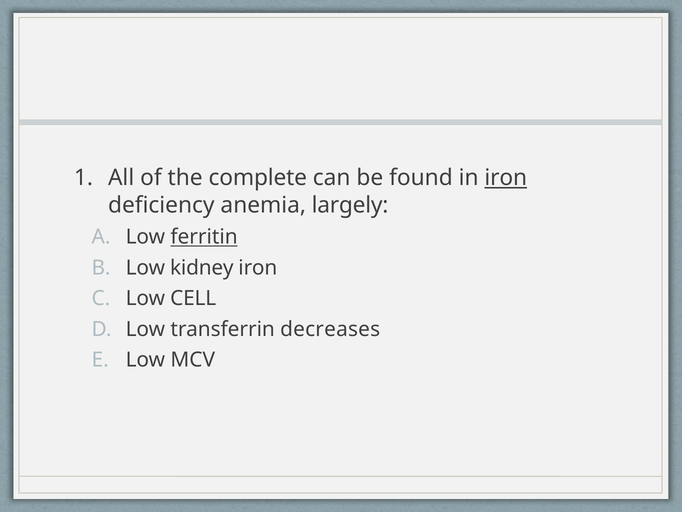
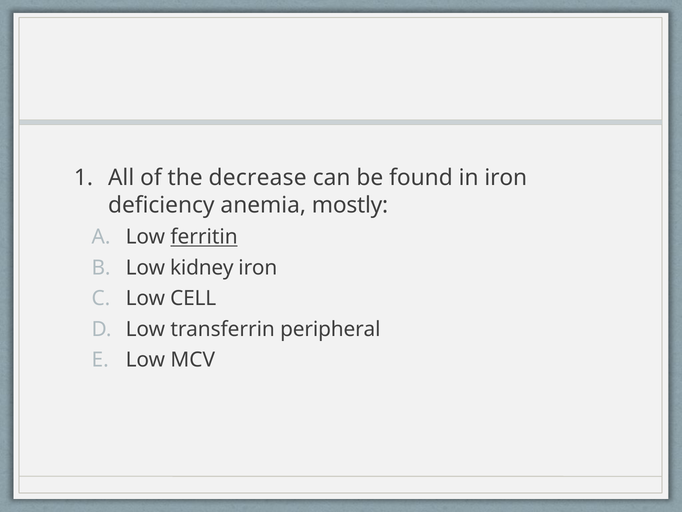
complete: complete -> decrease (258, 178)
iron underline: present -> none (506, 178)
largely: largely -> mostly (350, 205)
decreases: decreases -> peripheral (330, 329)
